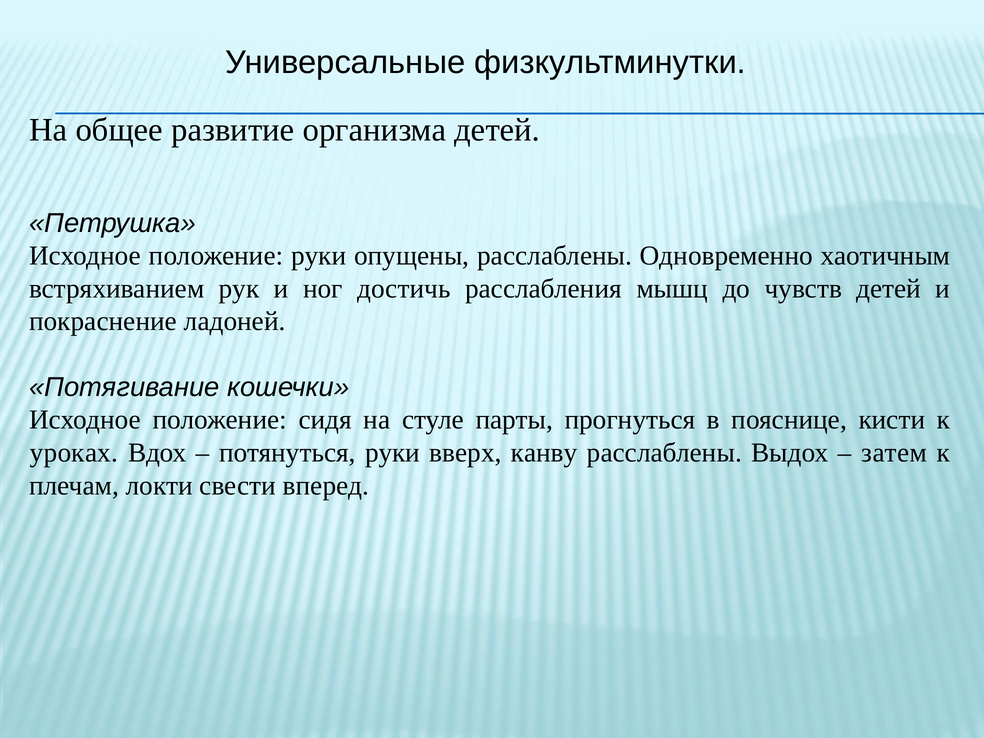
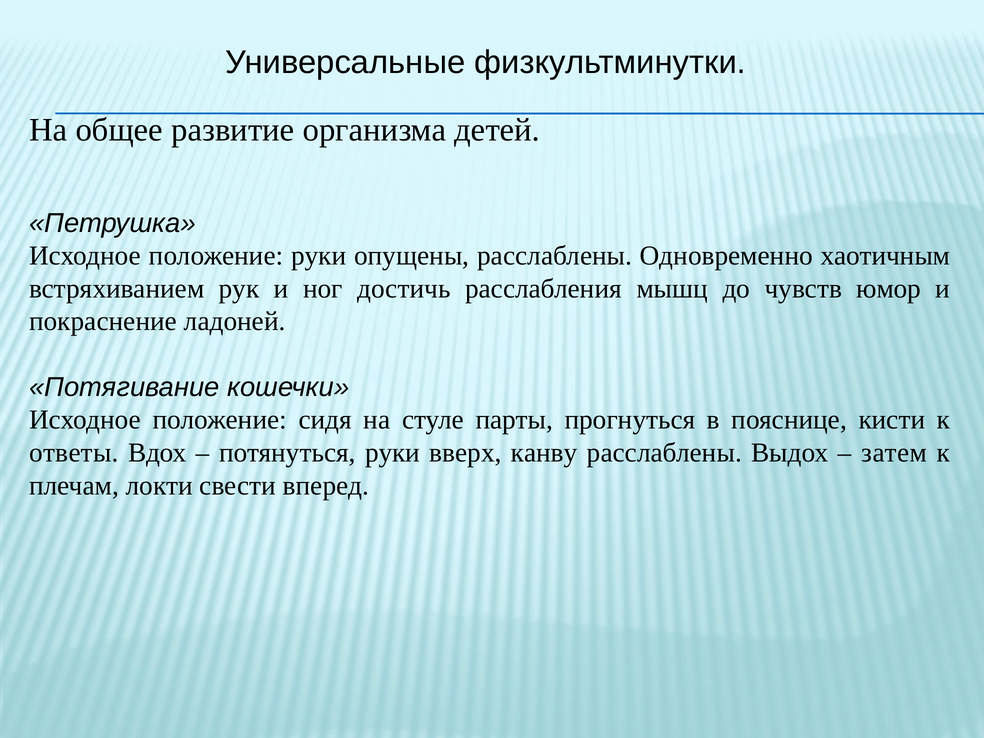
чувств детей: детей -> юмор (889, 289)
уроках: уроках -> ответы (74, 453)
